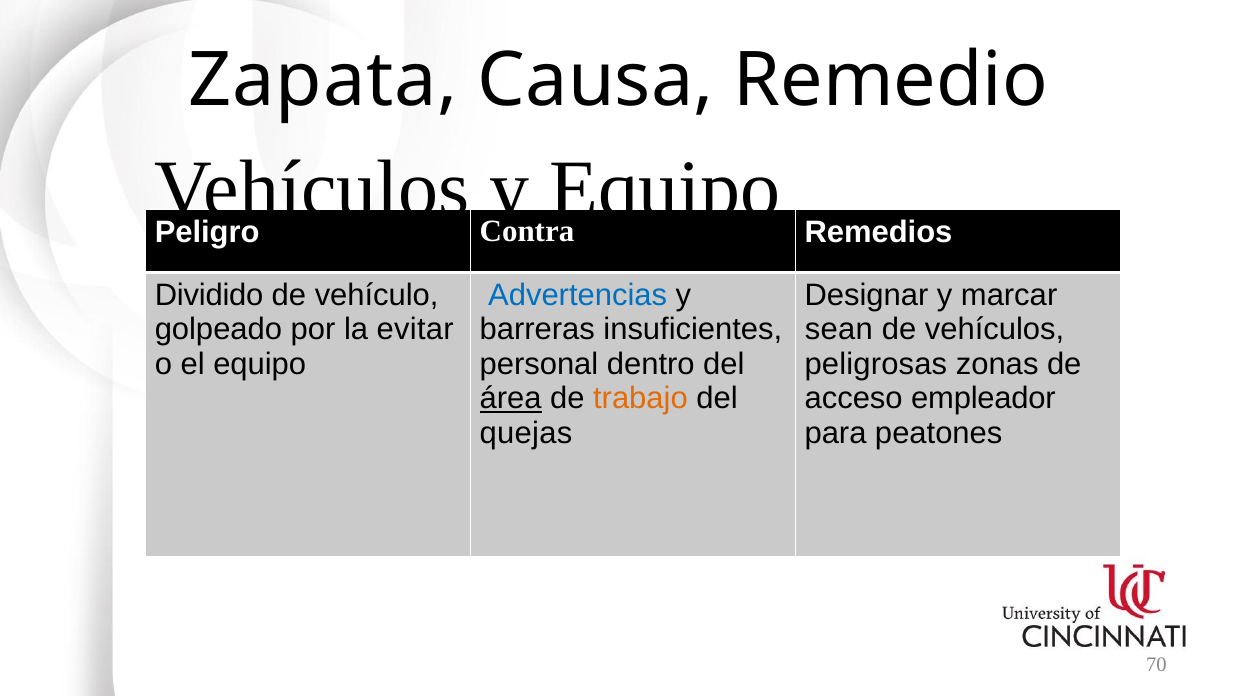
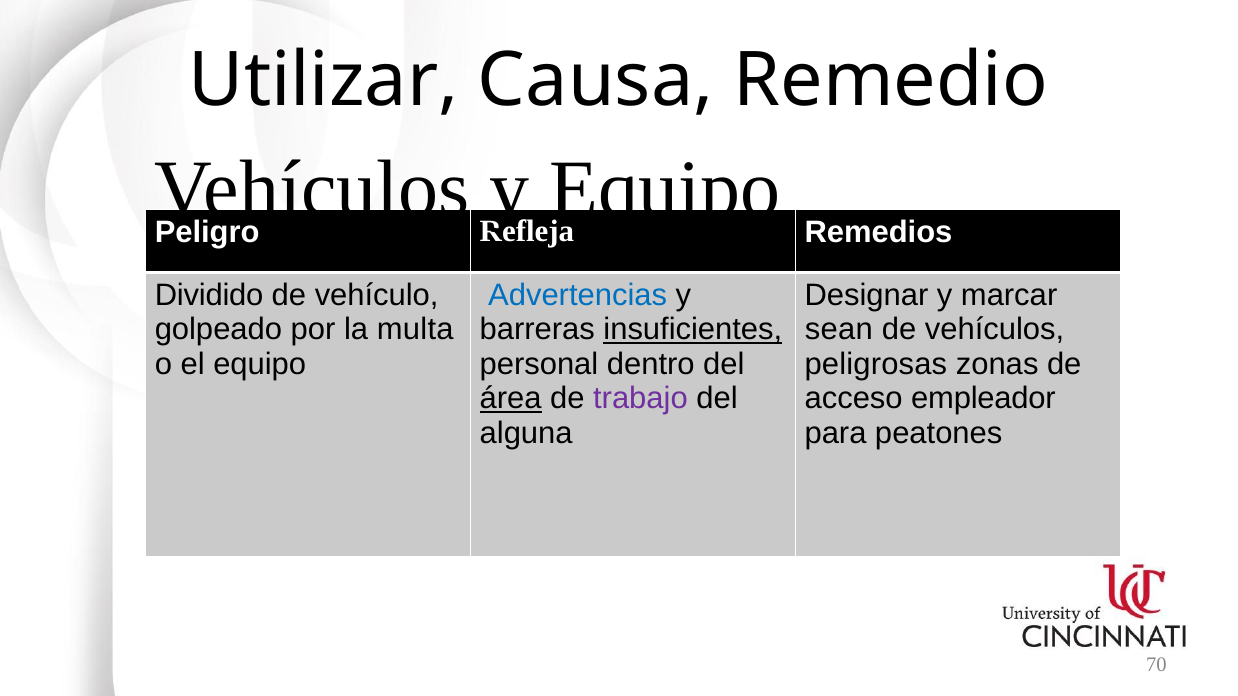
Zapata: Zapata -> Utilizar (324, 81)
Contra: Contra -> Refleja (527, 232)
evitar: evitar -> multa (415, 330)
insuficientes underline: none -> present (693, 330)
trabajo colour: orange -> purple (640, 399)
quejas: quejas -> alguna (526, 433)
